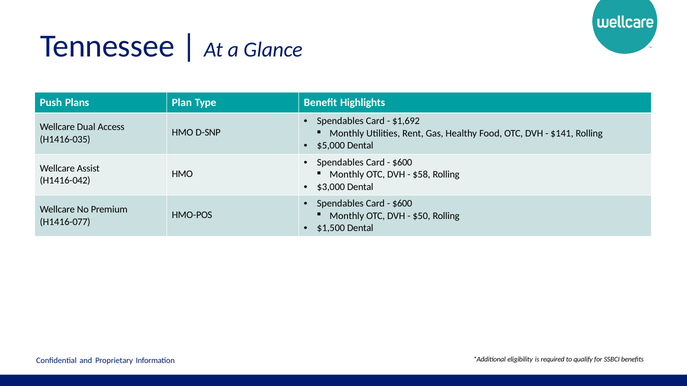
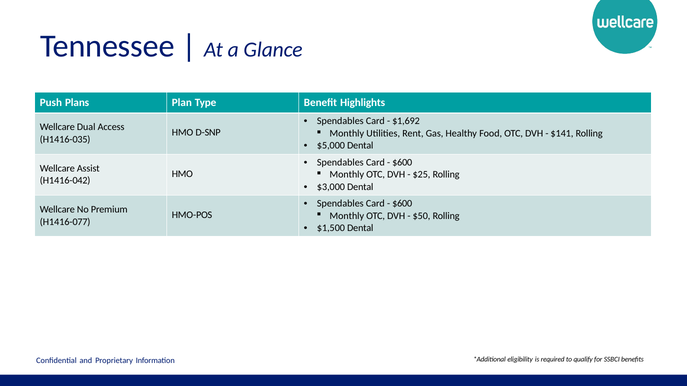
$58: $58 -> $25 (422, 175)
